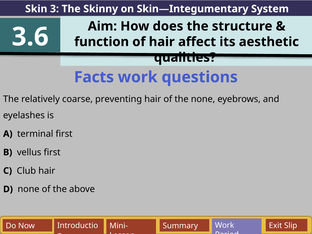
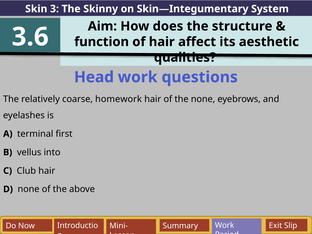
Facts: Facts -> Head (94, 77)
preventing: preventing -> homework (119, 99)
vellus first: first -> into (52, 152)
